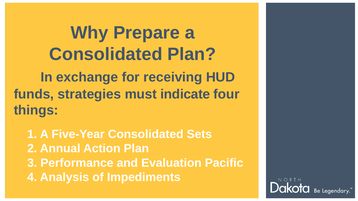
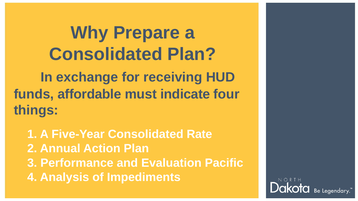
strategies: strategies -> affordable (89, 94)
Sets: Sets -> Rate (199, 134)
